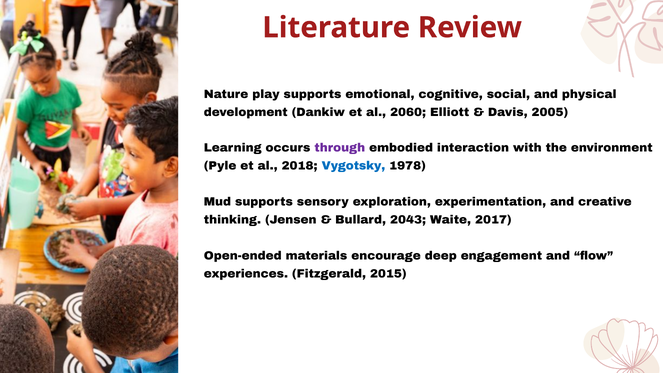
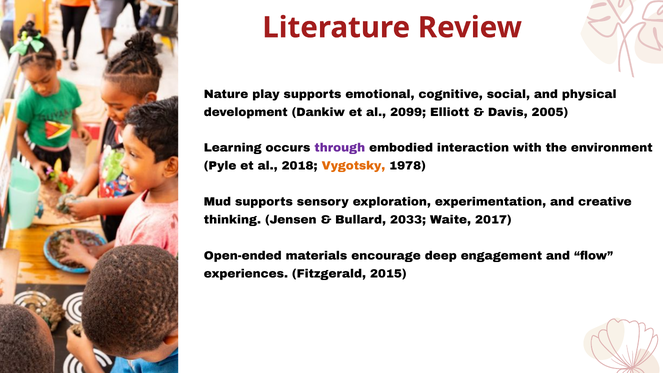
2060: 2060 -> 2099 (408, 112)
Vygotsky colour: blue -> orange (353, 166)
2043: 2043 -> 2033 (408, 220)
